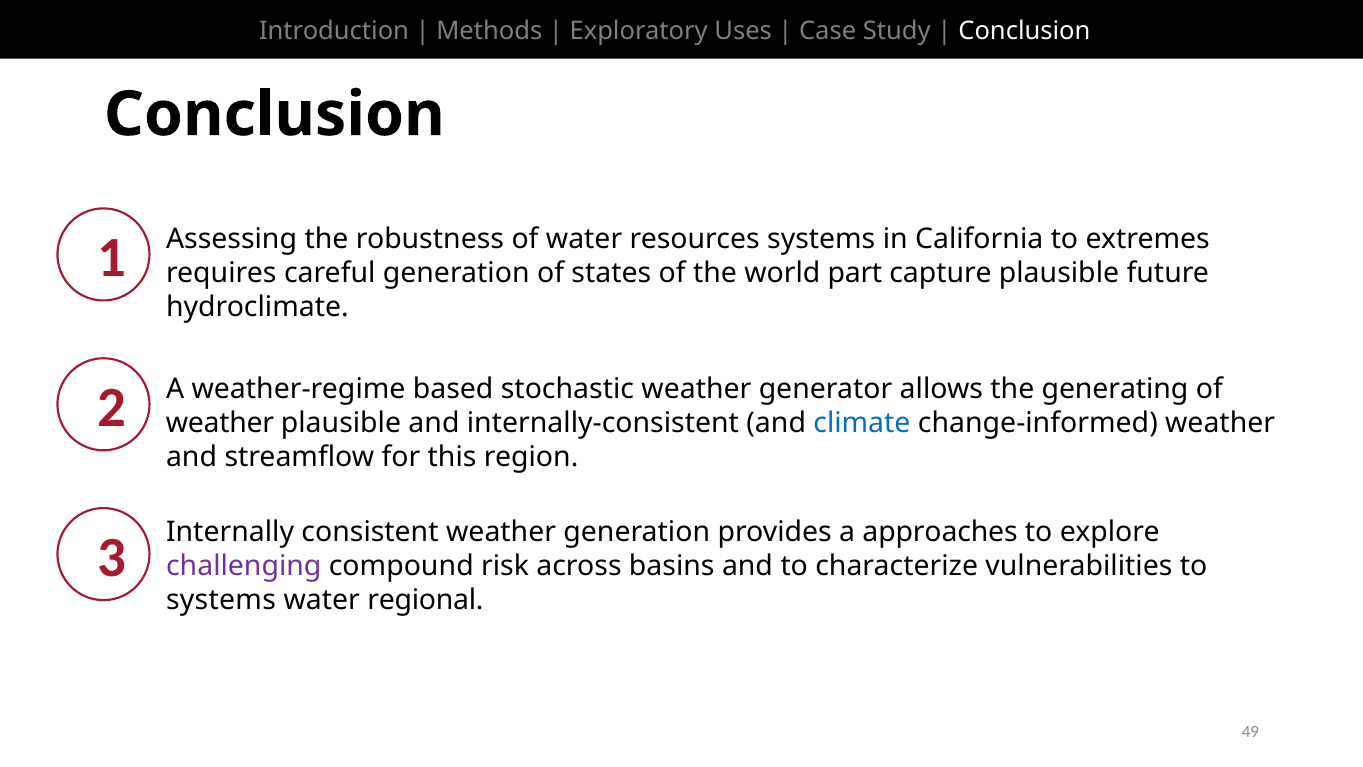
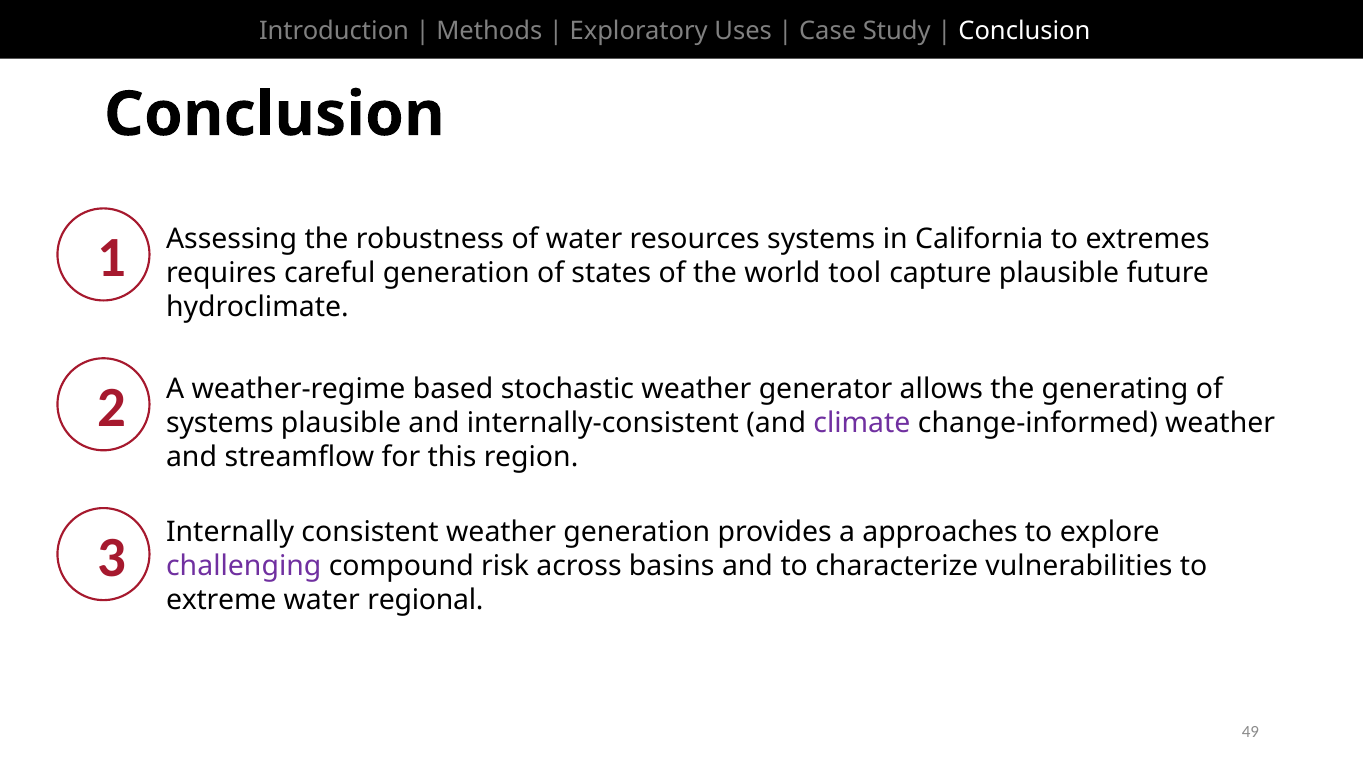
part: part -> tool (855, 273)
weather: weather -> systems (220, 423)
climate colour: blue -> purple (862, 423)
systems: systems -> extreme (221, 600)
